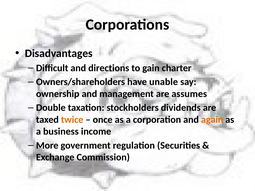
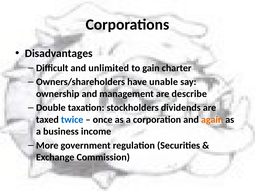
directions: directions -> unlimited (109, 68)
assumes: assumes -> describe (189, 94)
twice colour: orange -> blue (72, 120)
